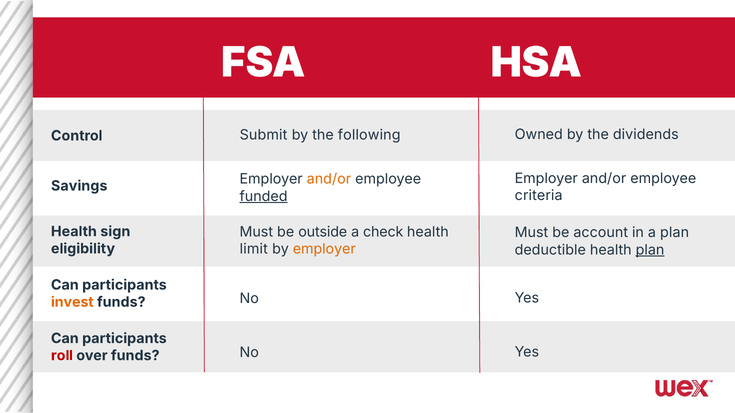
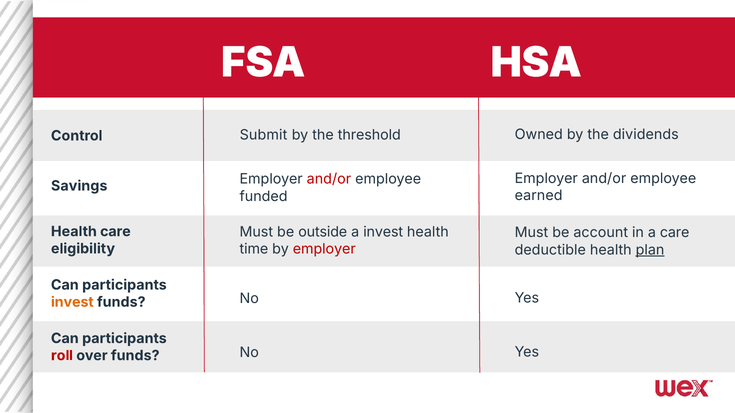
following: following -> threshold (369, 135)
and/or colour: orange -> red (329, 179)
criteria: criteria -> earned (539, 196)
funded underline: present -> none (264, 197)
Health sign: sign -> care (115, 232)
a check: check -> invest (383, 232)
a plan: plan -> care (675, 233)
limit: limit -> time (254, 249)
employer colour: orange -> red (324, 249)
